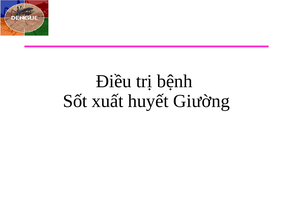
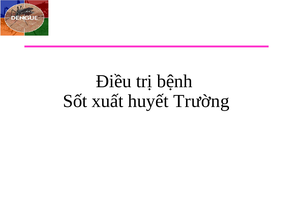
Giường: Giường -> Trường (201, 101)
